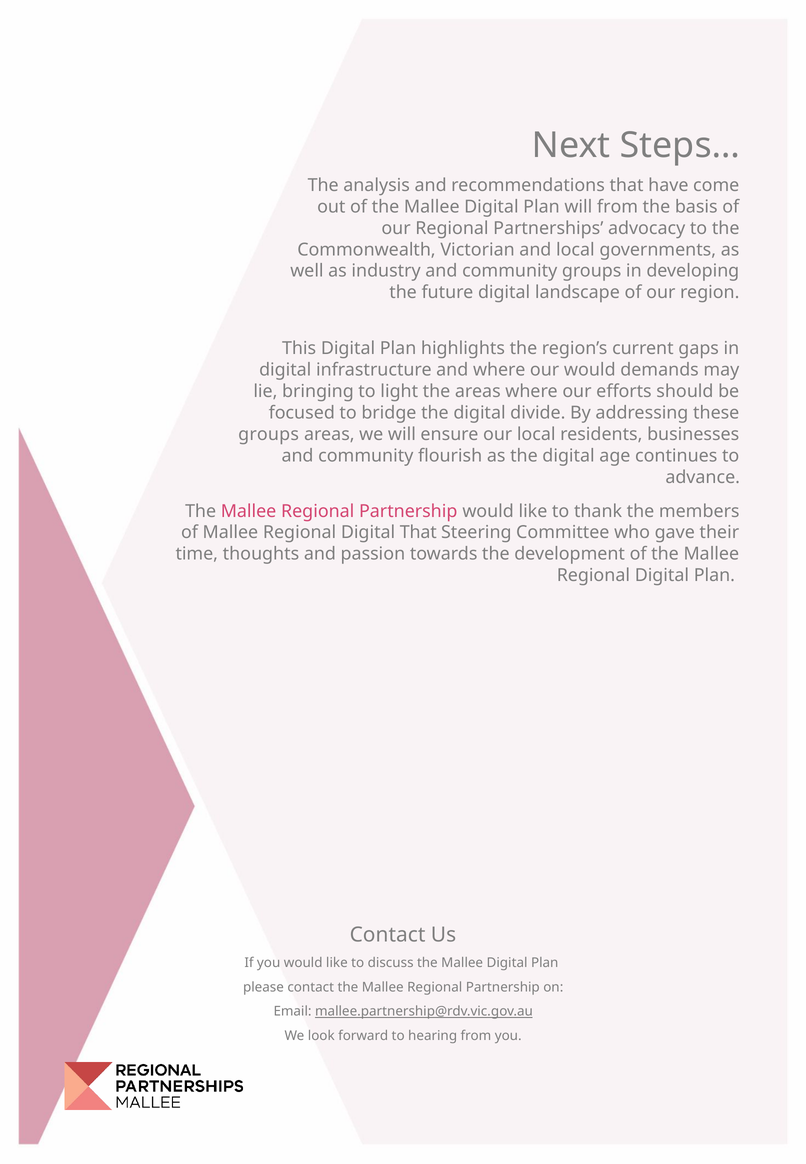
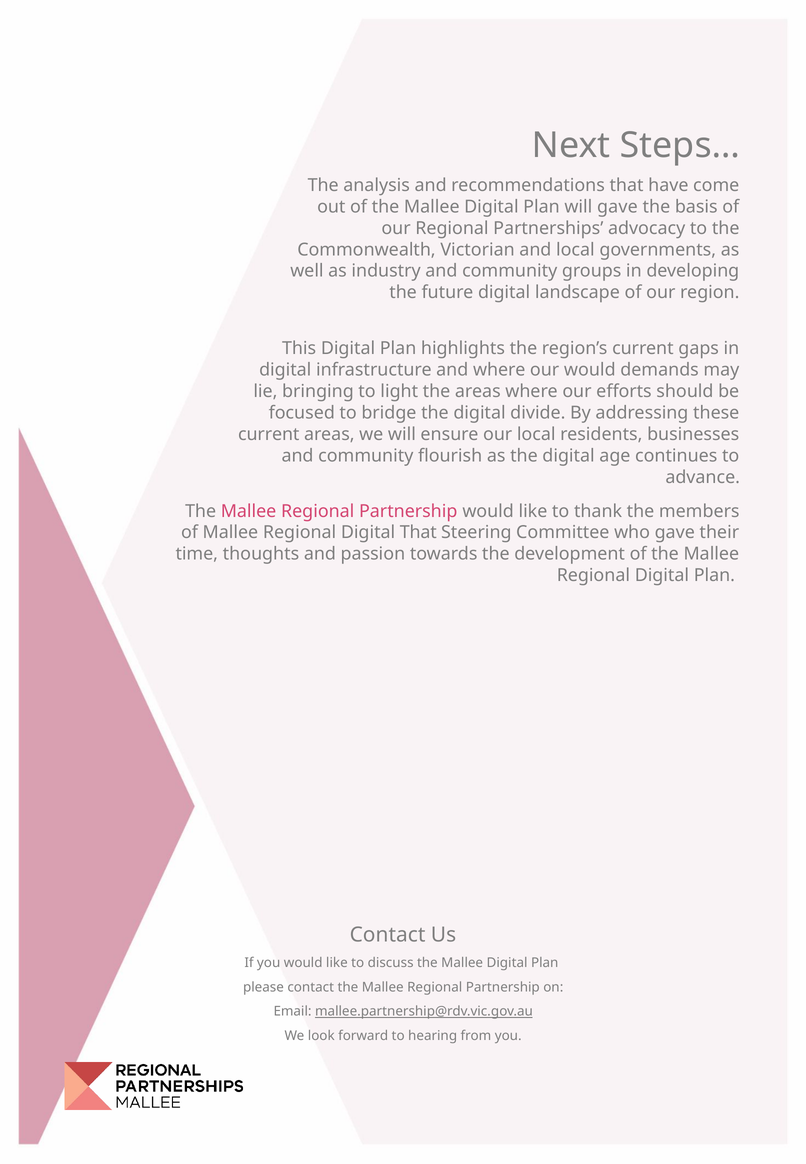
will from: from -> gave (617, 207)
groups: groups -> current (269, 434)
